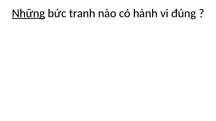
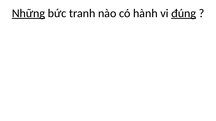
đúng underline: none -> present (184, 13)
